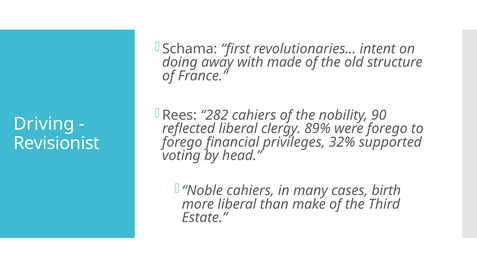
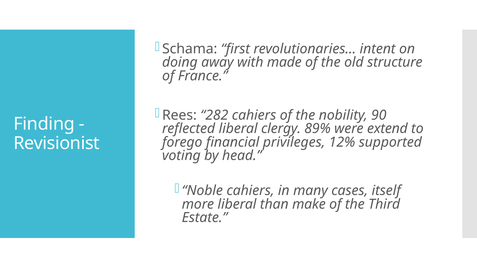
Driving: Driving -> Finding (44, 124)
were forego: forego -> extend (387, 129)
32%: 32% -> 12% (342, 142)
birth: birth -> itself (386, 191)
